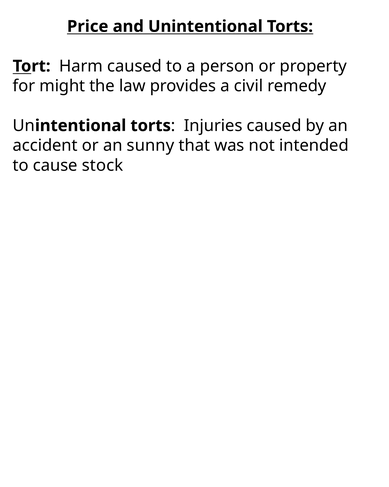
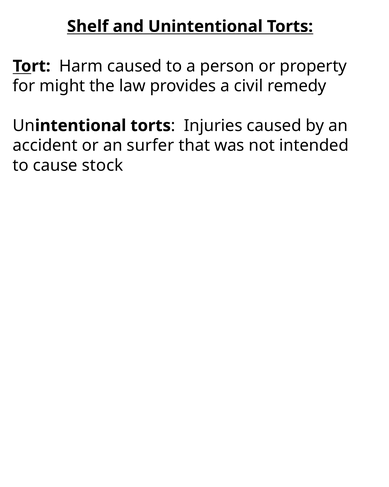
Price: Price -> Shelf (88, 26)
sunny: sunny -> surfer (150, 145)
